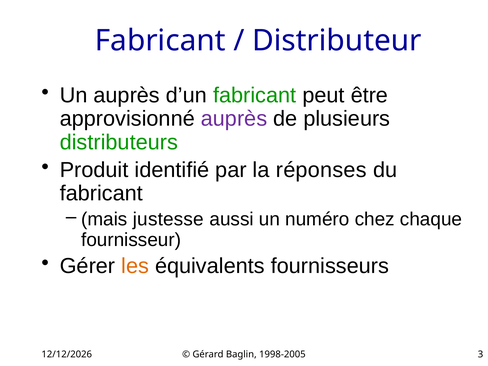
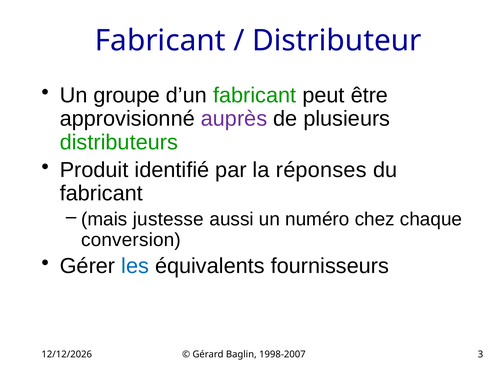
Un auprès: auprès -> groupe (127, 95)
fournisseur: fournisseur -> conversion (131, 240)
les colour: orange -> blue (135, 266)
1998-2005: 1998-2005 -> 1998-2007 (282, 354)
